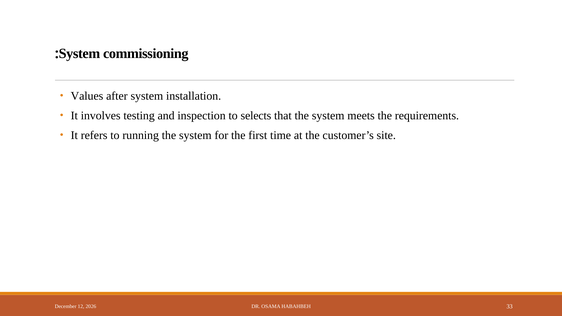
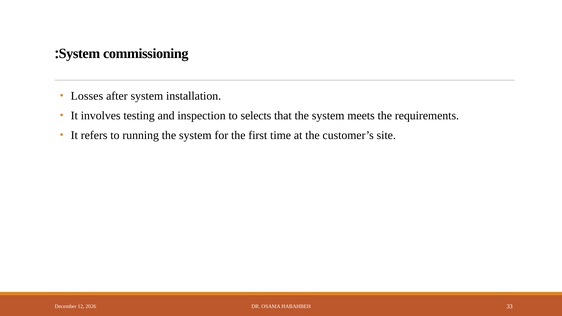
Values: Values -> Losses (87, 96)
